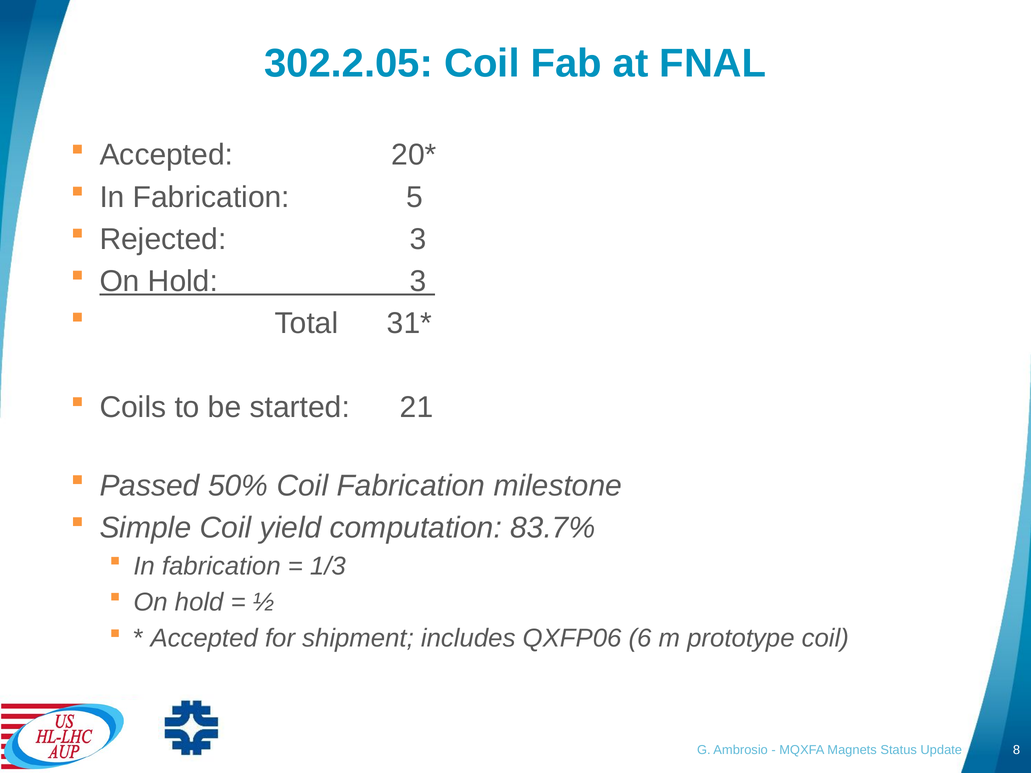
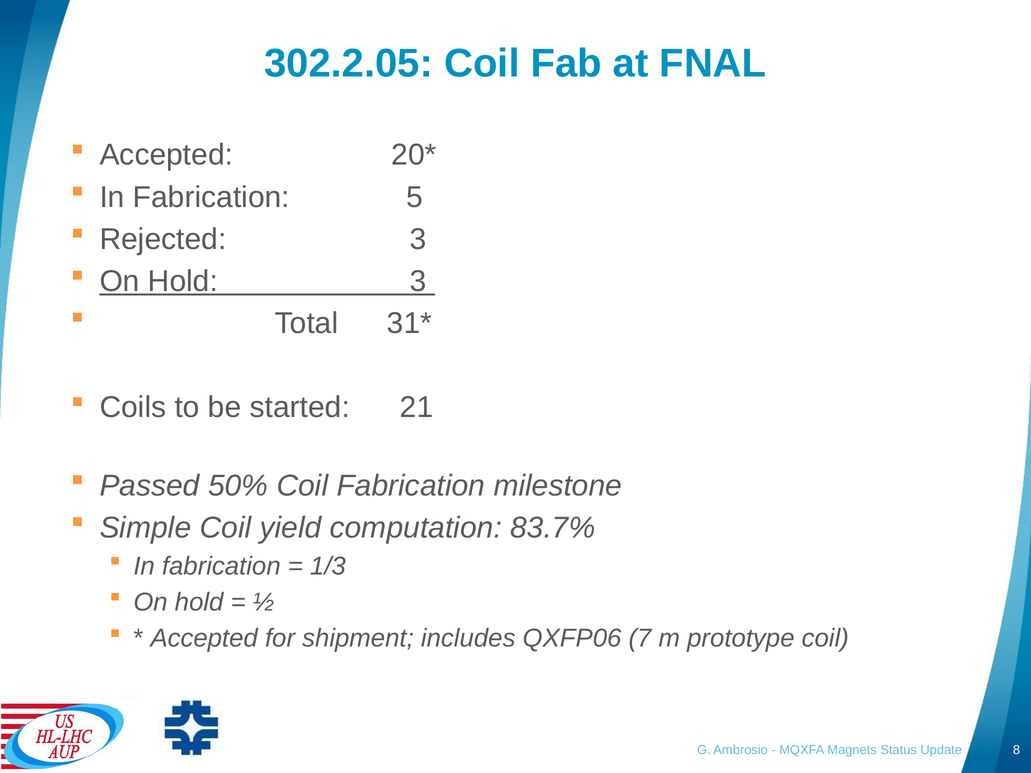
6: 6 -> 7 (640, 638)
